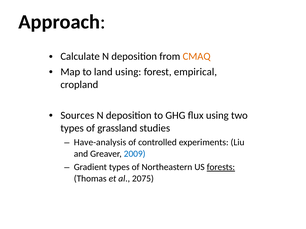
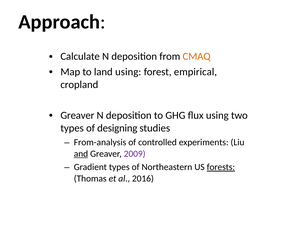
Sources: Sources -> Greaver (77, 116)
grassland: grassland -> designing (117, 128)
Have-analysis: Have-analysis -> From-analysis (100, 143)
and underline: none -> present (81, 154)
2009 colour: blue -> purple (135, 154)
2075: 2075 -> 2016 (143, 179)
